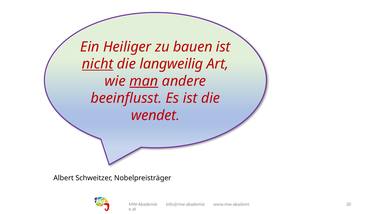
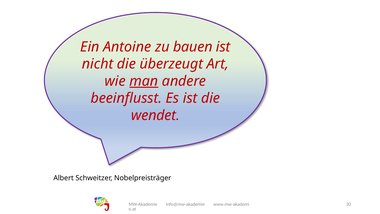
Heiliger: Heiliger -> Antoine (127, 47)
nicht underline: present -> none (98, 64)
langweilig: langweilig -> überzeugt (171, 64)
